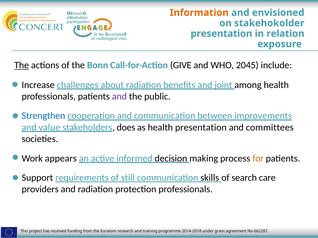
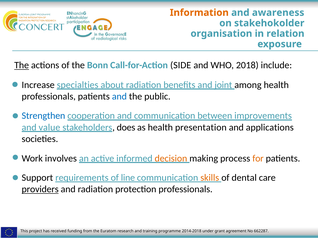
envisioned: envisioned -> awareness (278, 13)
presentation: presentation -> organisation (221, 34)
GIVE: GIVE -> SIDE (181, 65)
2045: 2045 -> 2018 (247, 65)
challenges: challenges -> specialties (78, 85)
and colour: purple -> blue (119, 97)
committees: committees -> applications (270, 128)
appears: appears -> involves (61, 159)
decision colour: black -> orange (171, 159)
still: still -> line (128, 178)
skills colour: black -> orange (210, 178)
search: search -> dental (244, 178)
providers underline: none -> present (40, 190)
